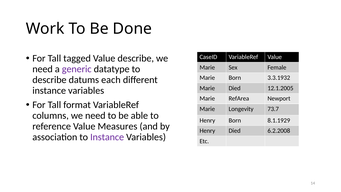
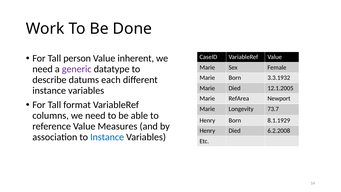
tagged: tagged -> person (77, 58)
Value describe: describe -> inherent (136, 58)
Instance colour: purple -> blue (107, 137)
